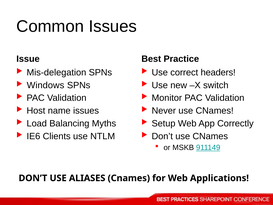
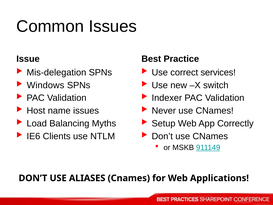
headers: headers -> services (218, 72)
Monitor: Monitor -> Indexer (167, 98)
